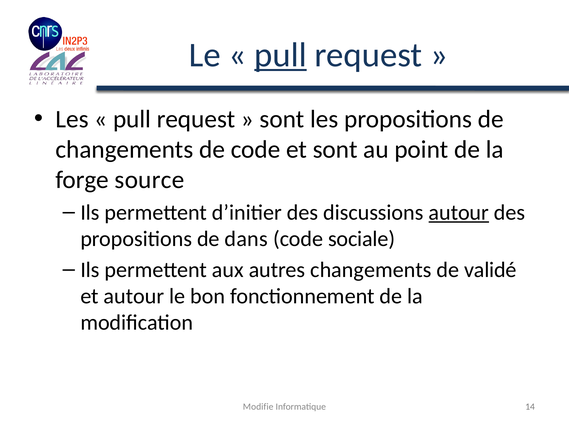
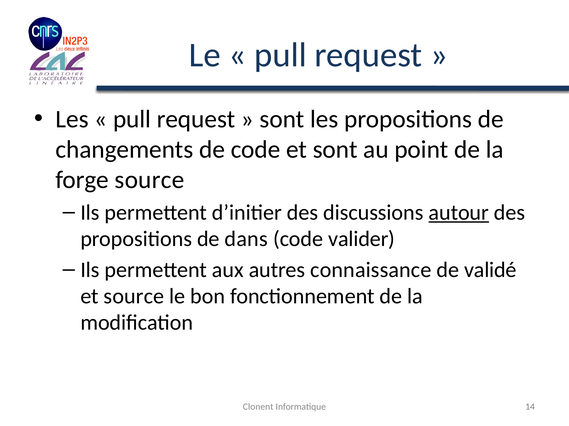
pull underline: present -> none (281, 55)
sociale: sociale -> valider (362, 239)
autres changements: changements -> connaissance (371, 270)
et autour: autour -> source (134, 297)
Modifie: Modifie -> Clonent (258, 407)
